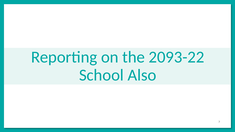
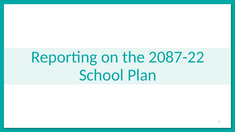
2093-22: 2093-22 -> 2087-22 (176, 57)
Also: Also -> Plan (142, 75)
